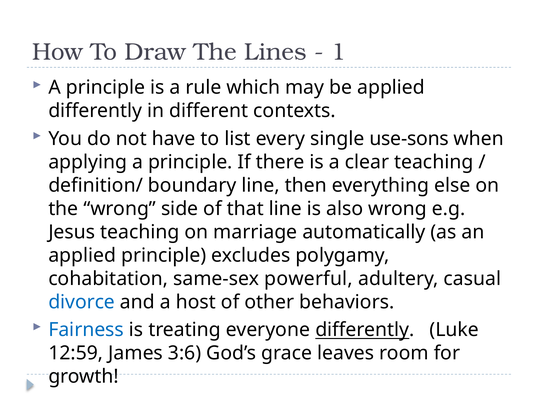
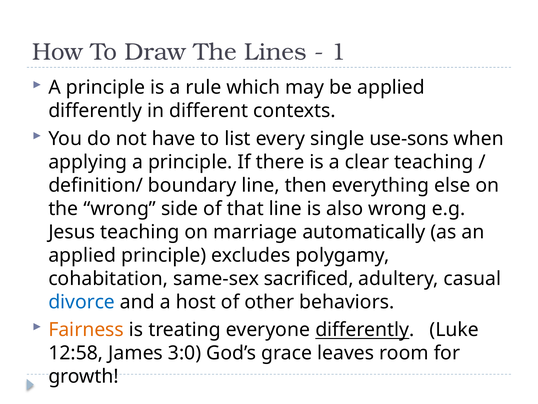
powerful: powerful -> sacrificed (309, 278)
Fairness colour: blue -> orange (86, 329)
12:59: 12:59 -> 12:58 (76, 353)
3:6: 3:6 -> 3:0 (185, 353)
